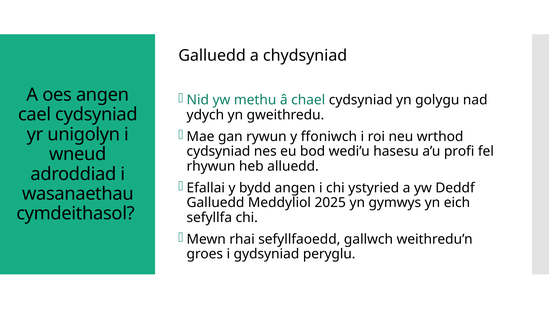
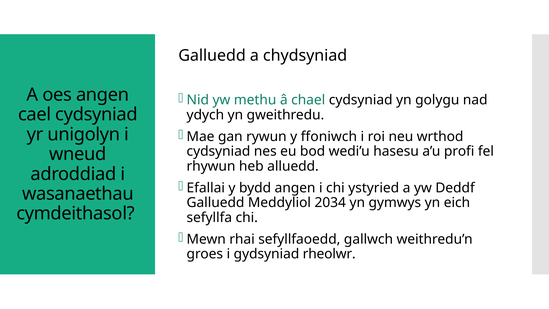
2025: 2025 -> 2034 (330, 203)
peryglu: peryglu -> rheolwr (329, 254)
